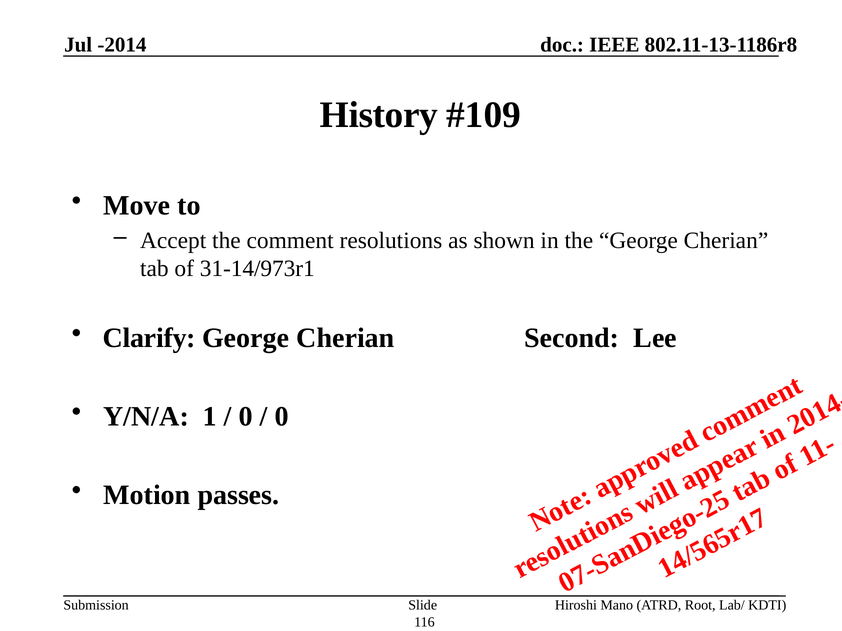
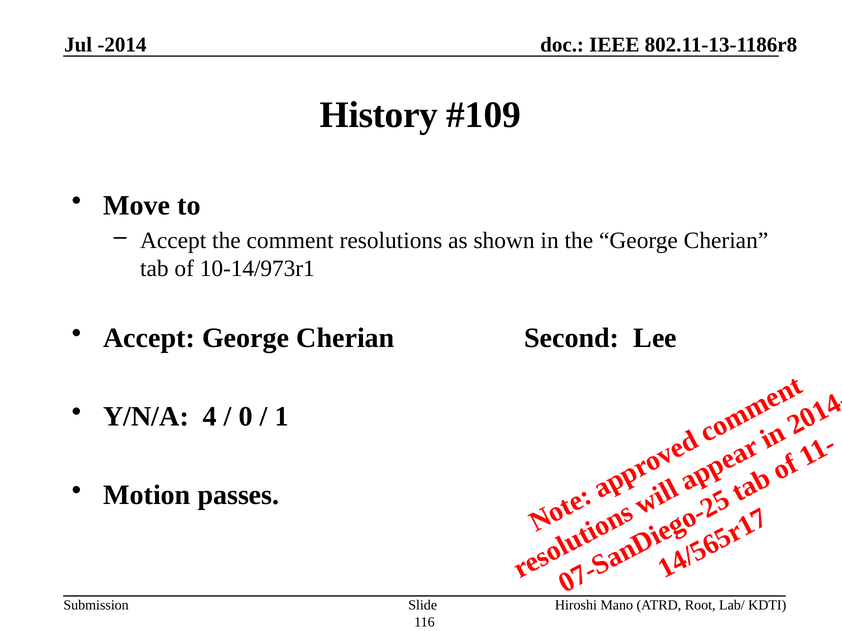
31-14/973r1: 31-14/973r1 -> 10-14/973r1 (257, 269)
Clarify: Clarify -> Accept (149, 338)
Y/N/A 1: 1 -> 4 (210, 417)
0: 0 -> 1 (282, 417)
